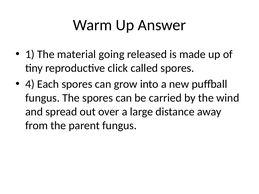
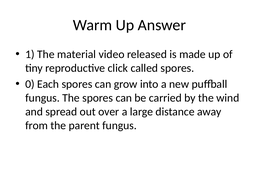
going: going -> video (112, 54)
4: 4 -> 0 (30, 84)
